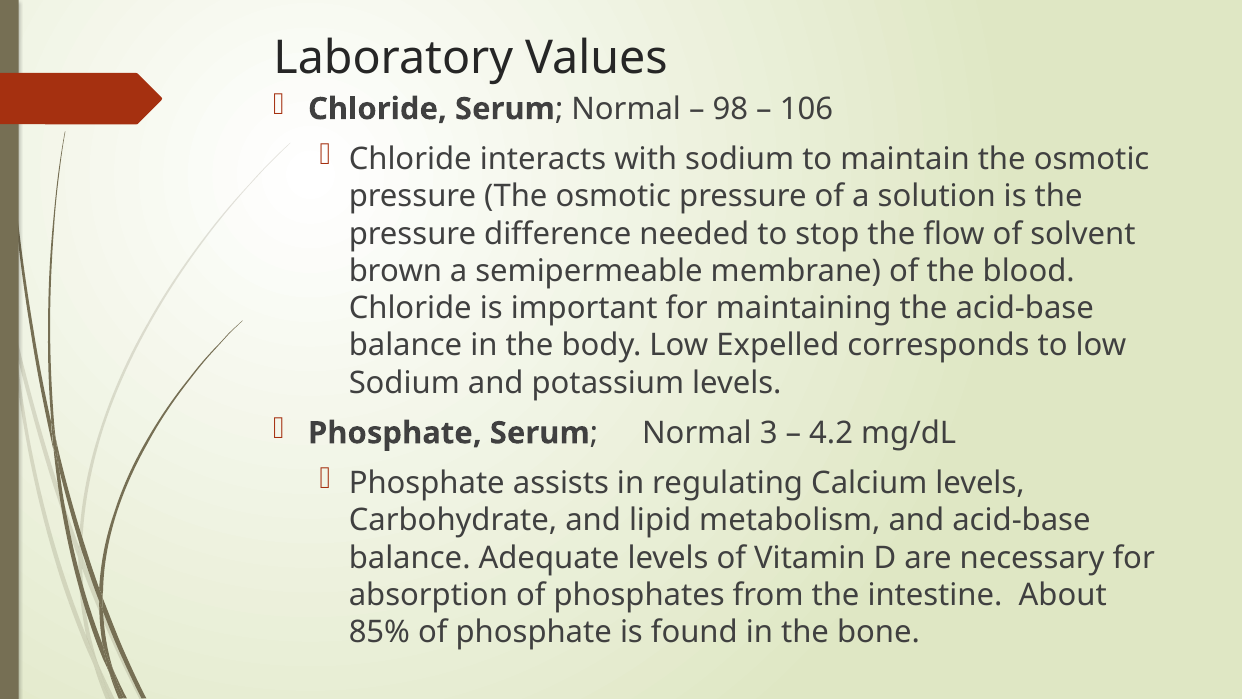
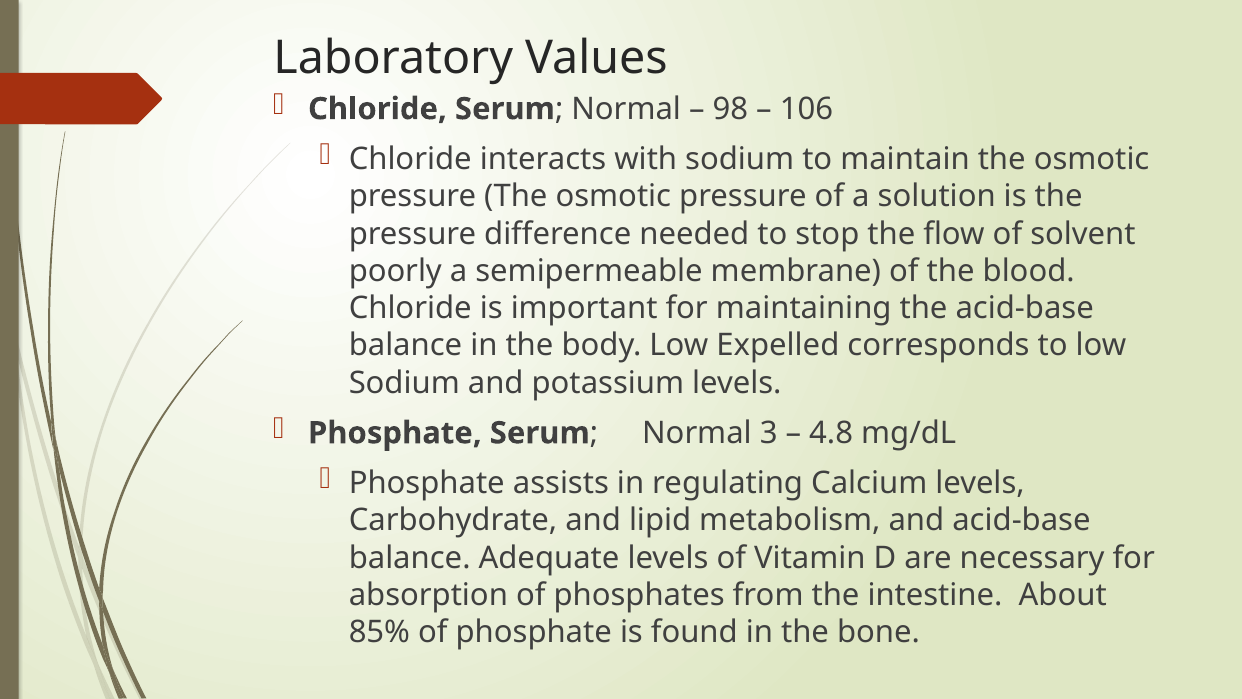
brown: brown -> poorly (395, 271)
4.2: 4.2 -> 4.8 (831, 433)
